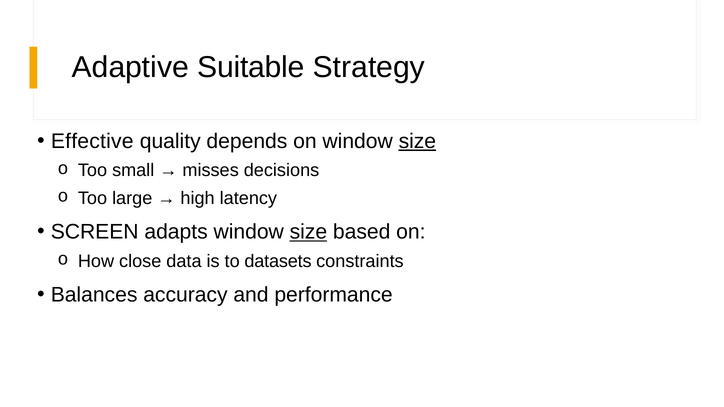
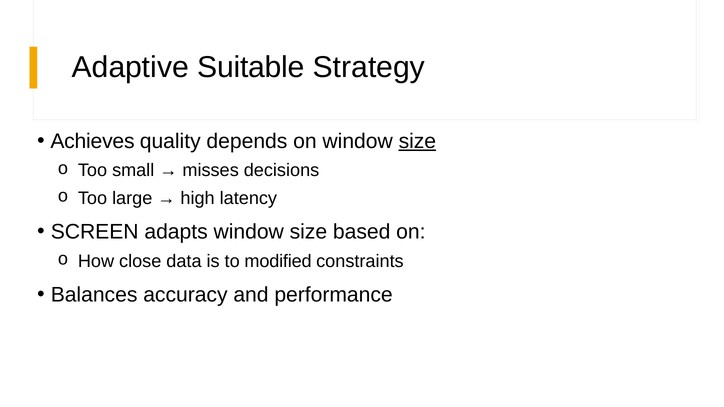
Effective: Effective -> Achieves (92, 141)
size underline: present -> none (308, 232)
datasets: datasets -> modified (278, 261)
